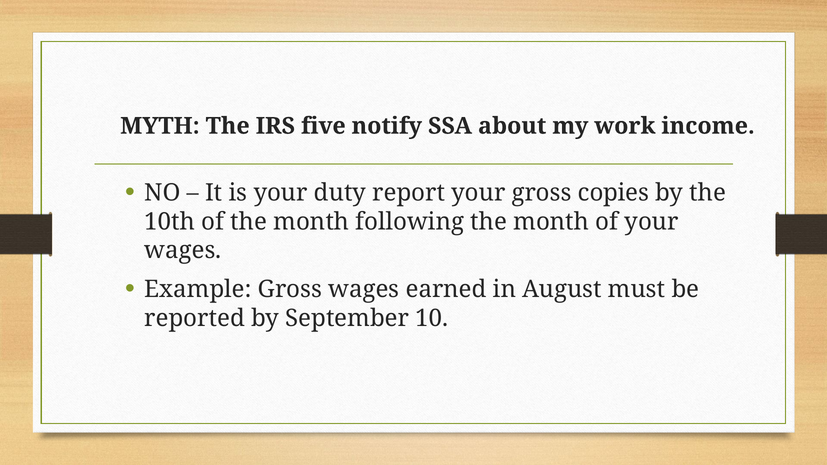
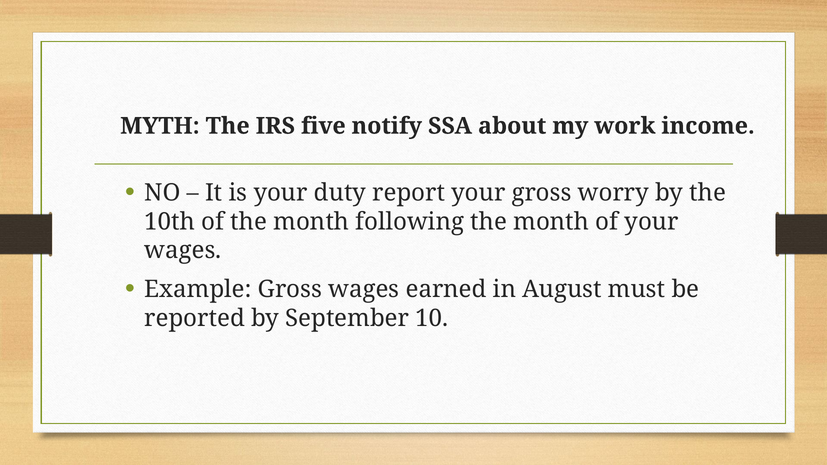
copies: copies -> worry (613, 193)
